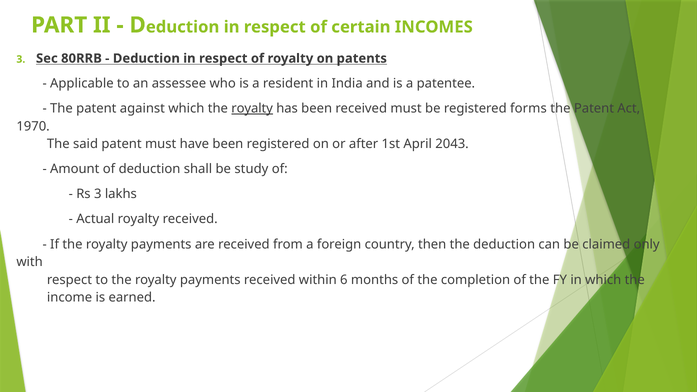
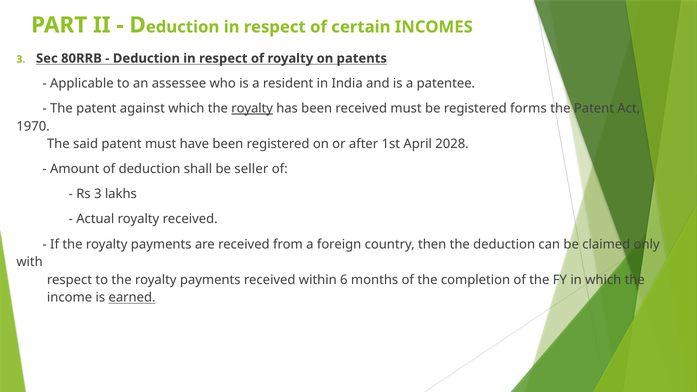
2043: 2043 -> 2028 (452, 144)
study: study -> seller (251, 169)
earned underline: none -> present (132, 298)
